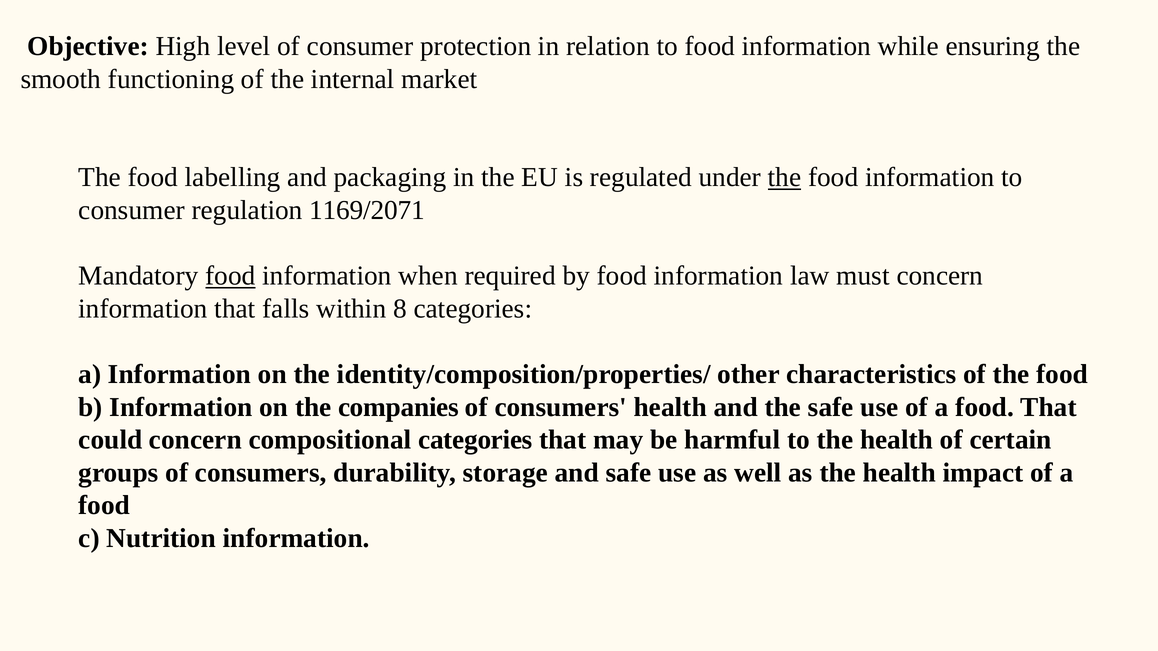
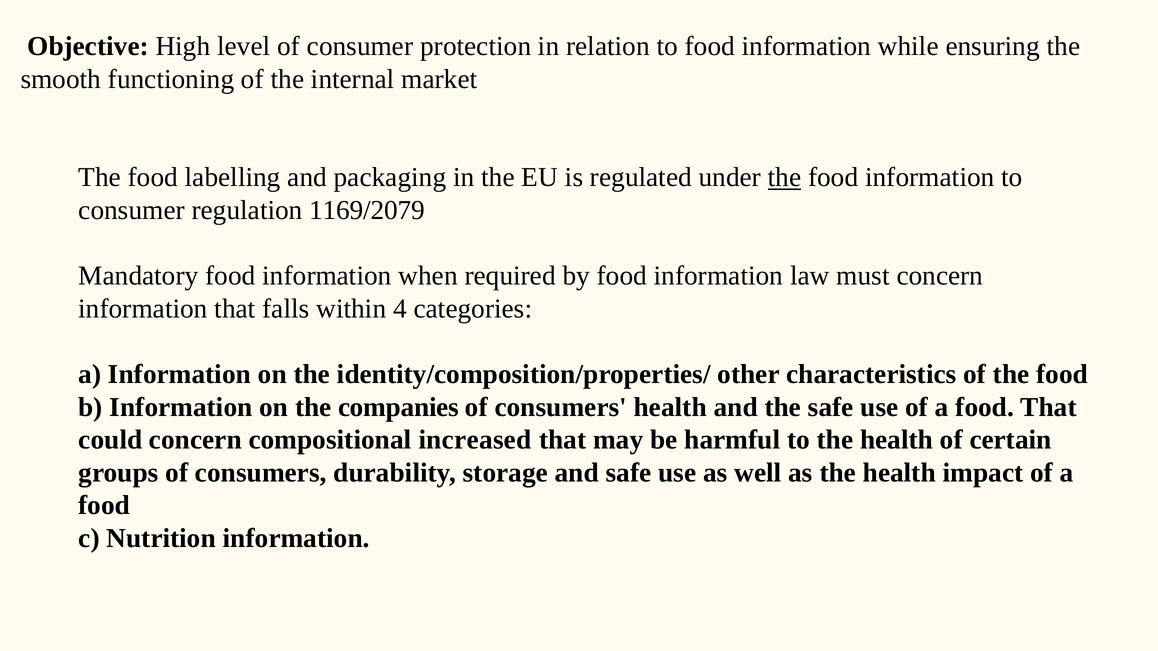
1169/2071: 1169/2071 -> 1169/2079 (367, 210)
food underline: present -> none (230, 276)
8: 8 -> 4 (400, 309)
compositional categories: categories -> increased (475, 440)
